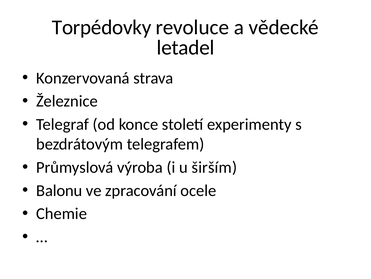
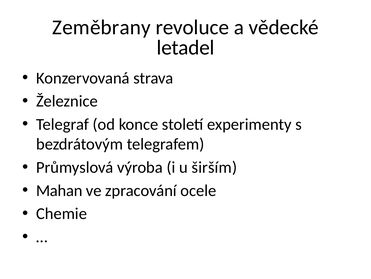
Torpédovky: Torpédovky -> Zeměbrany (101, 27)
Balonu: Balonu -> Mahan (59, 190)
